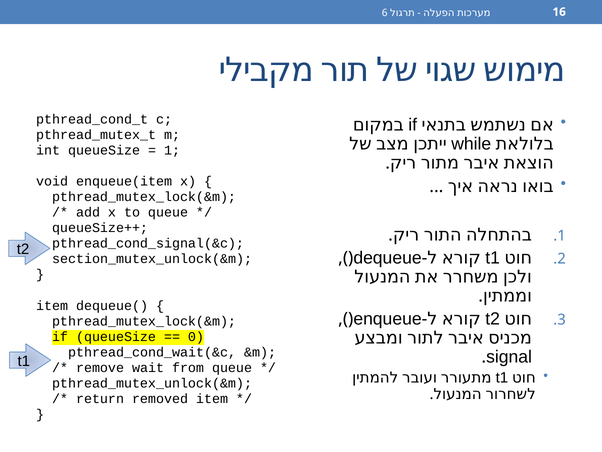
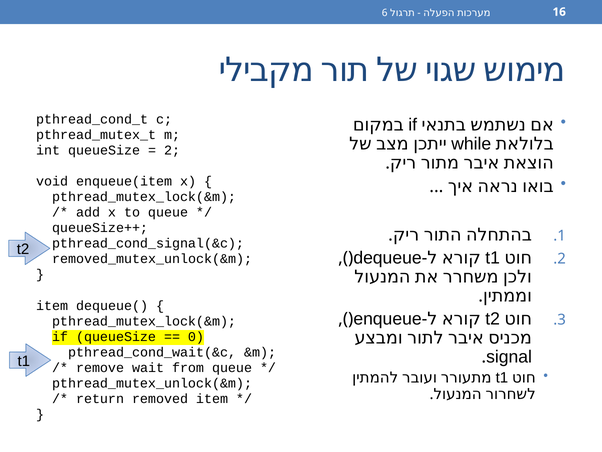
1: 1 -> 2 (172, 150)
section_mutex_unlock(&m: section_mutex_unlock(&m -> removed_mutex_unlock(&m (152, 259)
